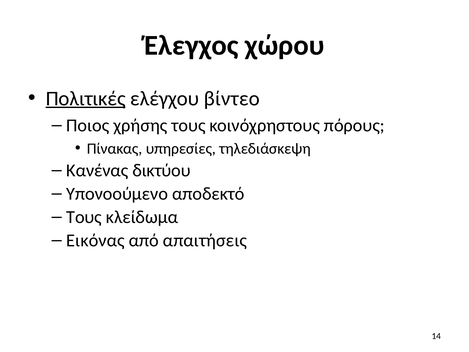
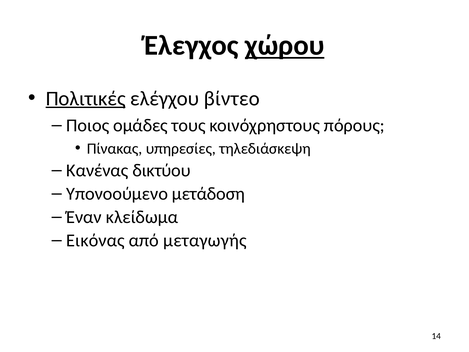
χώρου underline: none -> present (285, 45)
χρήσης: χρήσης -> ομάδες (141, 125)
αποδεκτό: αποδεκτό -> μετάδοση (208, 194)
Τους: Τους -> Έναν (84, 217)
απαιτήσεις: απαιτήσεις -> μεταγωγής (205, 240)
